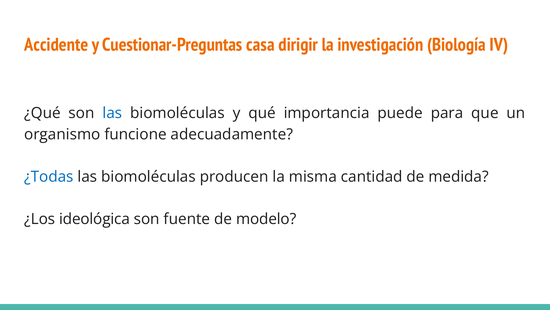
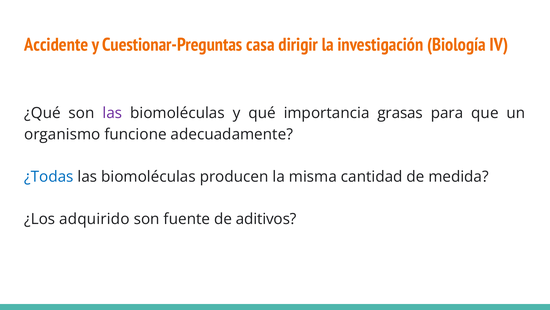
las colour: blue -> purple (112, 113)
puede: puede -> grasas (400, 113)
ideológica: ideológica -> adquirido (94, 219)
modelo: modelo -> aditivos (266, 219)
